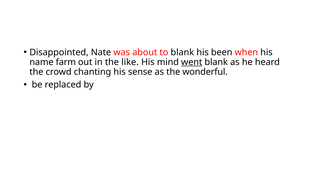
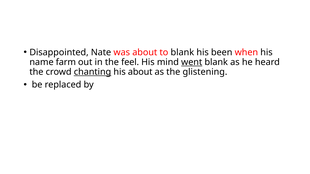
like: like -> feel (130, 62)
chanting underline: none -> present (93, 72)
his sense: sense -> about (140, 72)
wonderful: wonderful -> glistening (205, 72)
